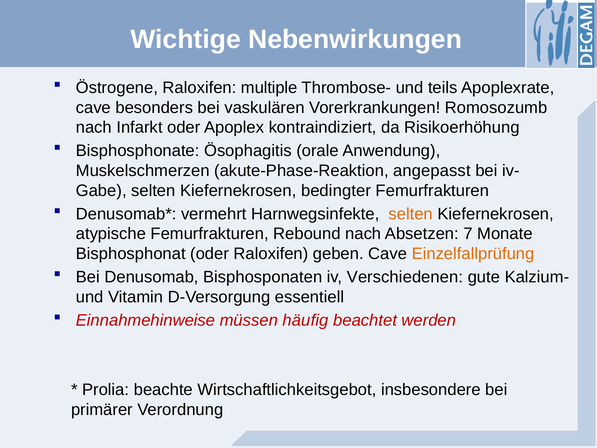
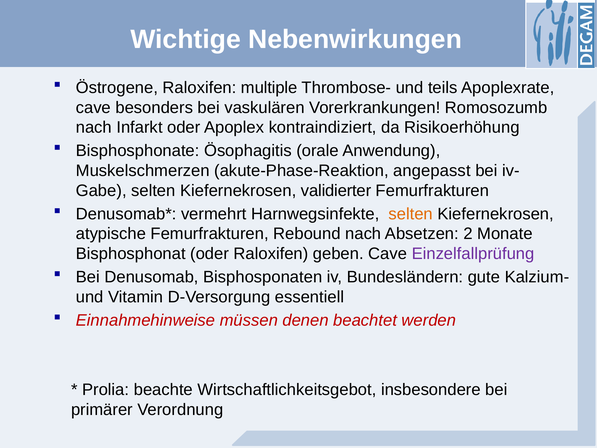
bedingter: bedingter -> validierter (336, 191)
7: 7 -> 2 (468, 234)
Einzelfallprüfung colour: orange -> purple (473, 254)
Verschiedenen: Verschiedenen -> Bundesländern (405, 277)
häufig: häufig -> denen (306, 320)
